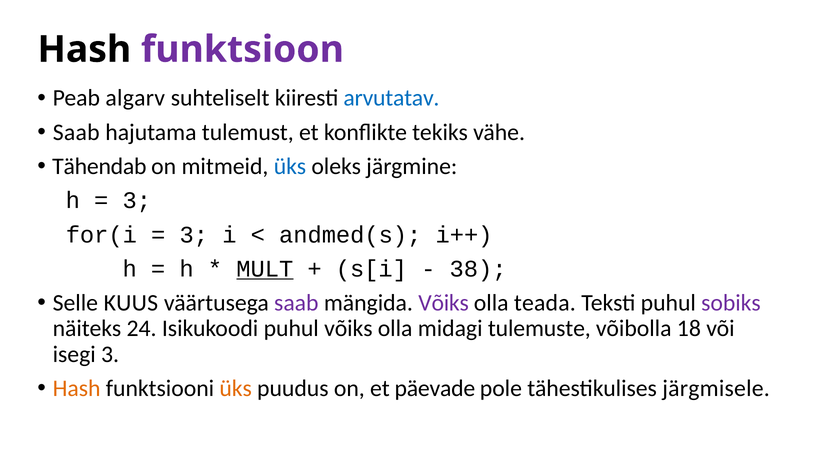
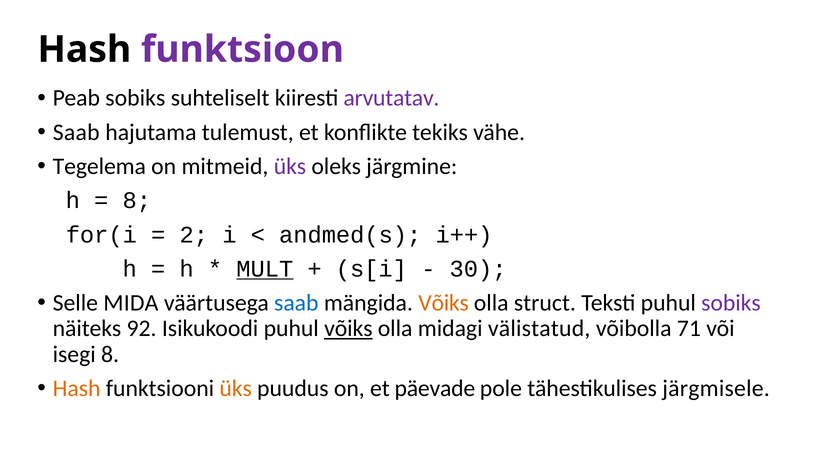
Peab algarv: algarv -> sobiks (135, 98)
arvutatav colour: blue -> purple (391, 98)
Tähendab: Tähendab -> Tegelema (99, 166)
üks colour: blue -> purple (290, 166)
3: 3 -> 8 (137, 200)
3: 3 -> 2 (194, 235)
38: 38 -> 30 (478, 269)
KUUS: KUUS -> MIDA (131, 303)
saab colour: purple -> blue (296, 303)
Võiks colour: purple -> orange (444, 303)
teada: teada -> struct (545, 303)
24: 24 -> 92 (142, 329)
võiks underline: none -> present (348, 329)
tulemuste: tulemuste -> välistatud (539, 329)
18: 18 -> 71 (689, 329)
isegi 3: 3 -> 8 (110, 354)
